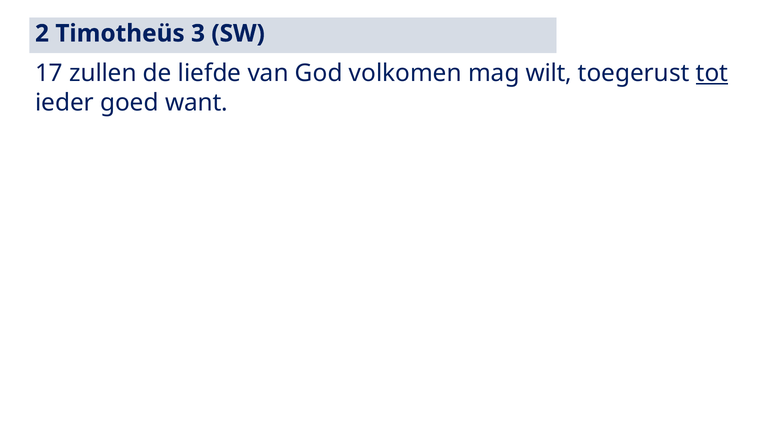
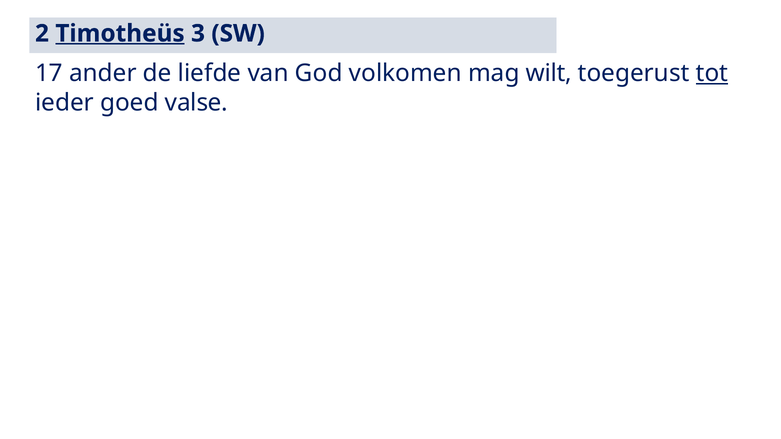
Timotheüs underline: none -> present (120, 34)
zullen: zullen -> ander (103, 73)
want: want -> valse (196, 103)
